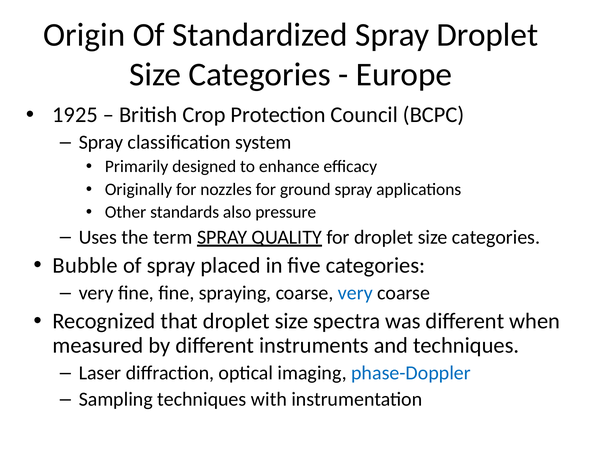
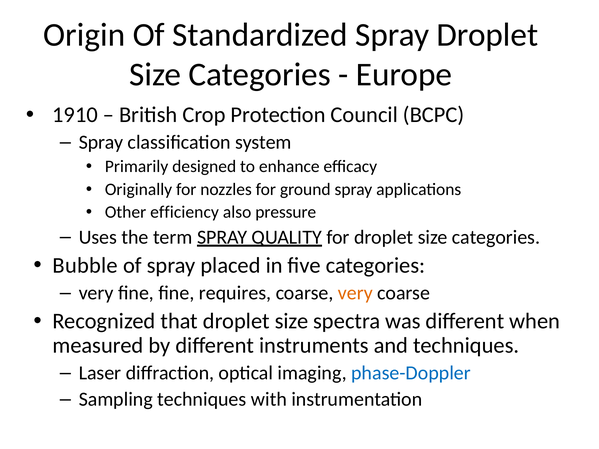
1925: 1925 -> 1910 (75, 115)
standards: standards -> efficiency (185, 212)
spraying: spraying -> requires (235, 293)
very colour: blue -> orange (355, 293)
